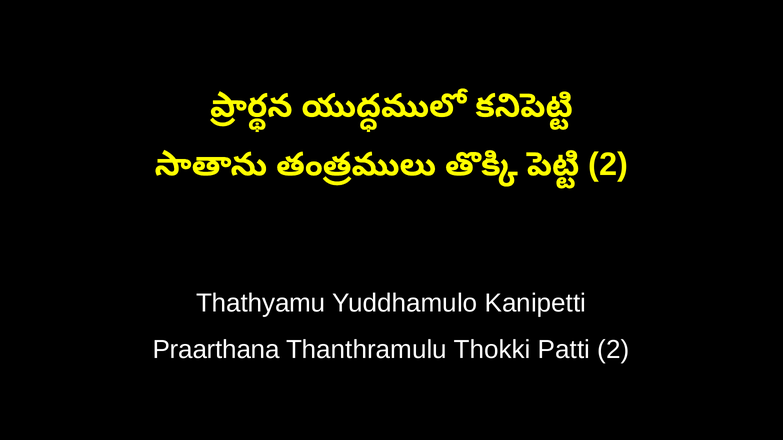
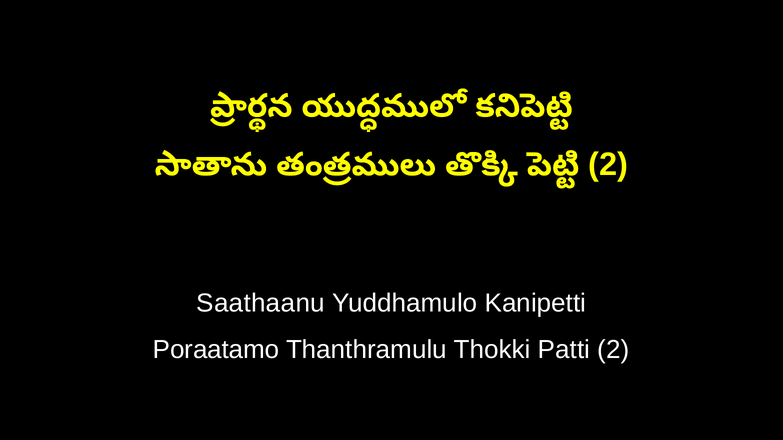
Thathyamu: Thathyamu -> Saathaanu (261, 303)
Praarthana: Praarthana -> Poraatamo (216, 350)
